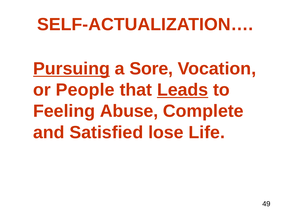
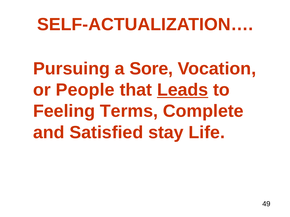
Pursuing underline: present -> none (71, 69)
Abuse: Abuse -> Terms (129, 111)
lose: lose -> stay (166, 133)
